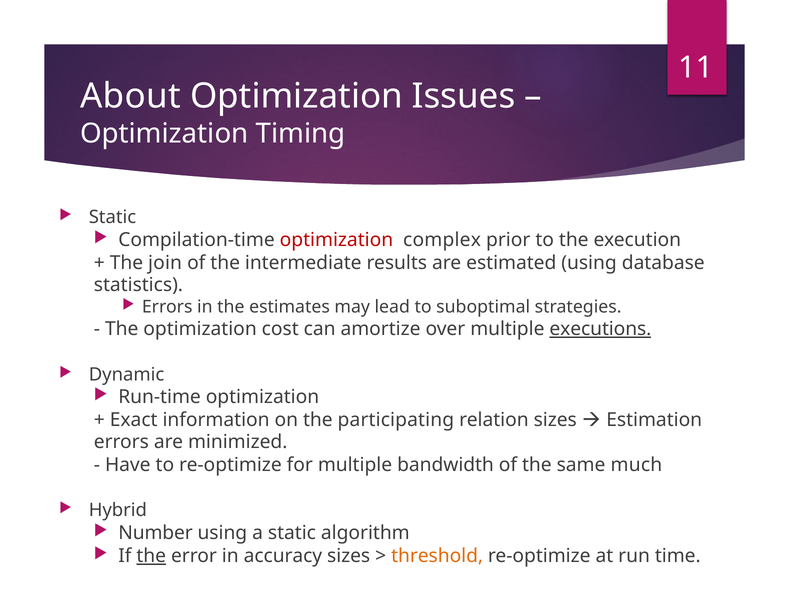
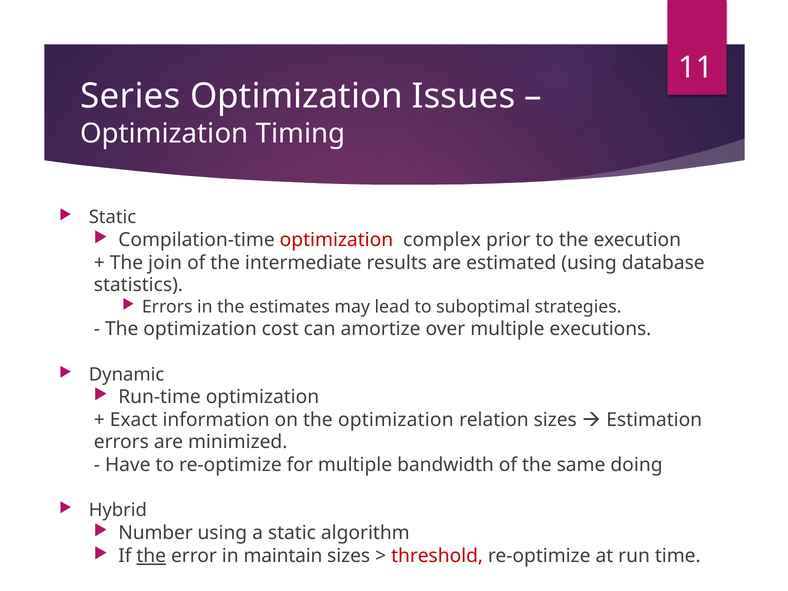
About: About -> Series (130, 96)
executions underline: present -> none (600, 329)
on the participating: participating -> optimization (396, 420)
much: much -> doing (637, 465)
accuracy: accuracy -> maintain (283, 556)
threshold colour: orange -> red (437, 556)
